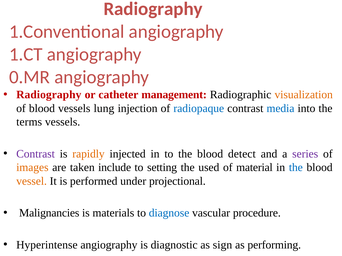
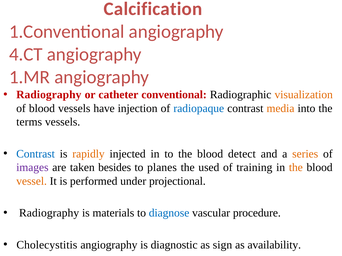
Radiography: Radiography -> Calcification (153, 9)
1.CT: 1.CT -> 4.CT (26, 54)
0.MR: 0.MR -> 1.MR (30, 77)
management: management -> conventional (174, 95)
lung: lung -> have (104, 109)
media colour: blue -> orange (280, 109)
Contrast colour: purple -> blue (36, 154)
series colour: purple -> orange (305, 154)
images colour: orange -> purple (32, 168)
include: include -> besides (115, 168)
setting: setting -> planes (162, 168)
material: material -> training (254, 168)
the colour: blue -> orange (296, 168)
Malignancies: Malignancies -> Radiography (49, 213)
Hyperintense: Hyperintense -> Cholecystitis (47, 245)
performing: performing -> availability (274, 245)
